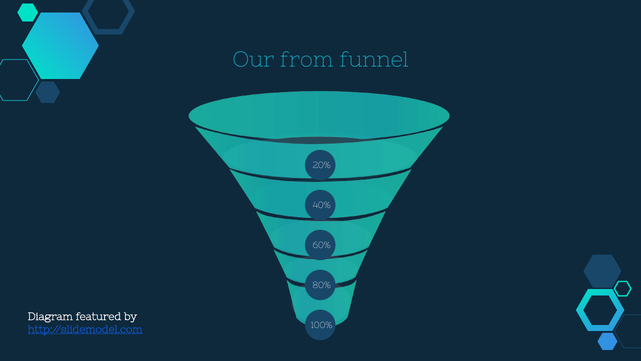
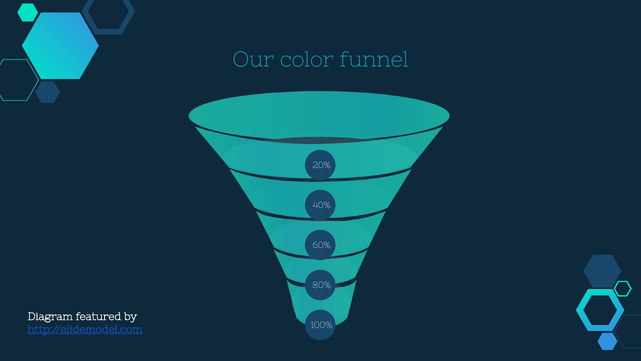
from: from -> color (307, 60)
